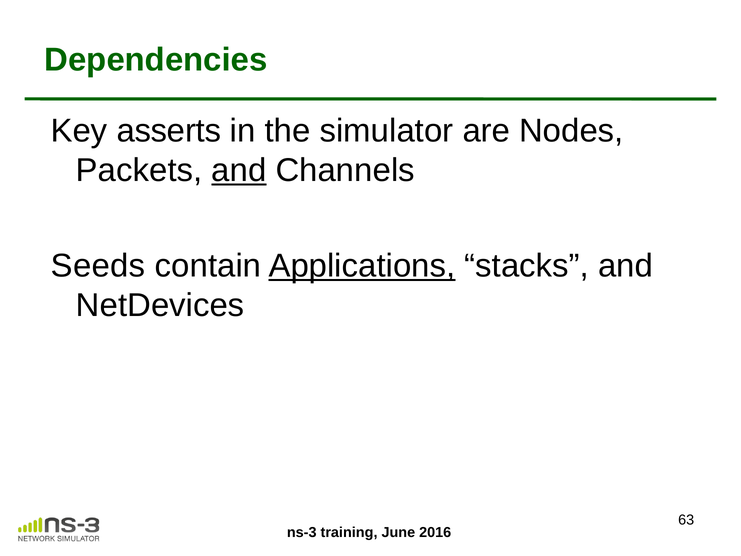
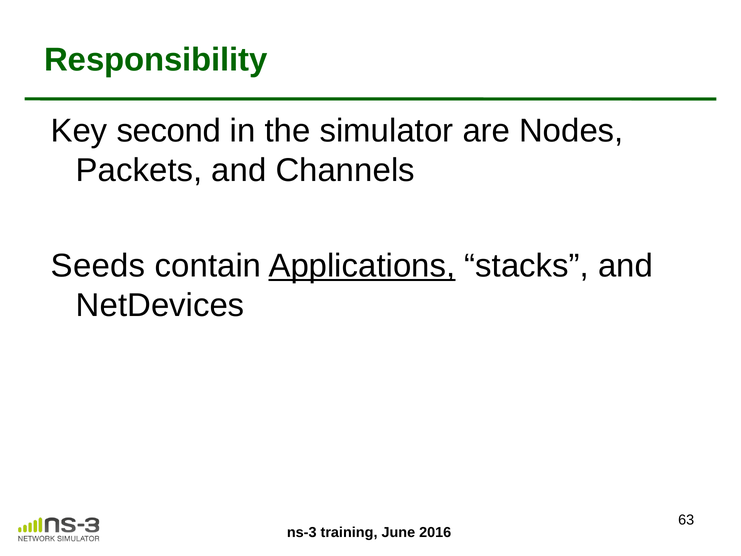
Dependencies: Dependencies -> Responsibility (156, 60)
asserts: asserts -> second (169, 131)
and underline: present -> none (239, 170)
